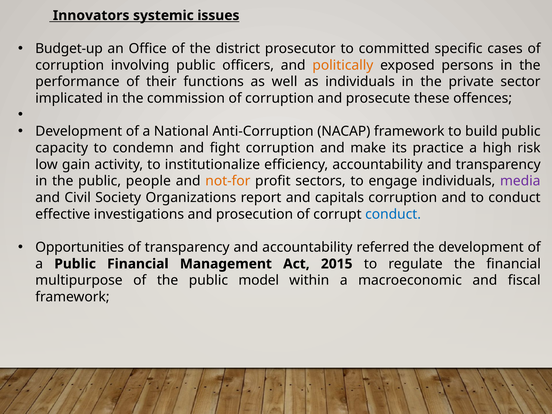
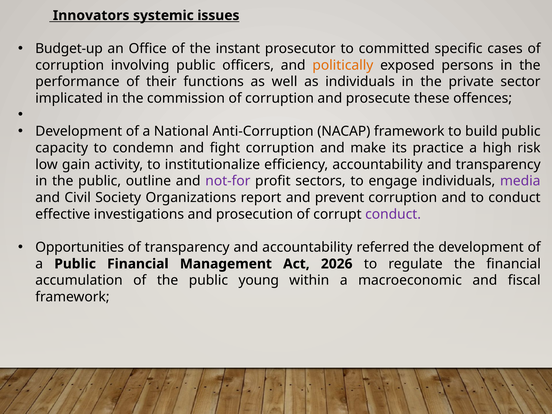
district: district -> instant (238, 49)
people: people -> outline (148, 181)
not-for colour: orange -> purple (228, 181)
capitals: capitals -> prevent (340, 198)
conduct colour: blue -> purple (393, 214)
2015: 2015 -> 2026 (337, 264)
multipurpose: multipurpose -> accumulation (79, 280)
model: model -> young (259, 280)
